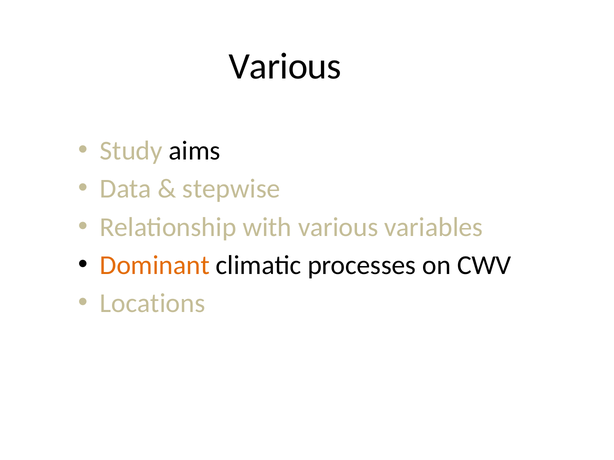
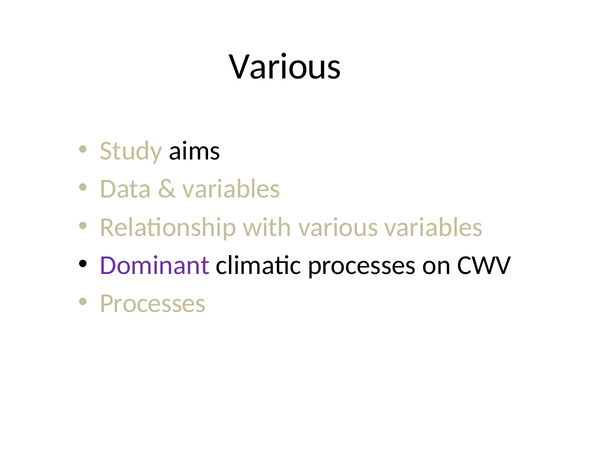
stepwise: stepwise -> variables (231, 189)
Dominant colour: orange -> purple (155, 266)
Locations: Locations -> Processes (153, 304)
